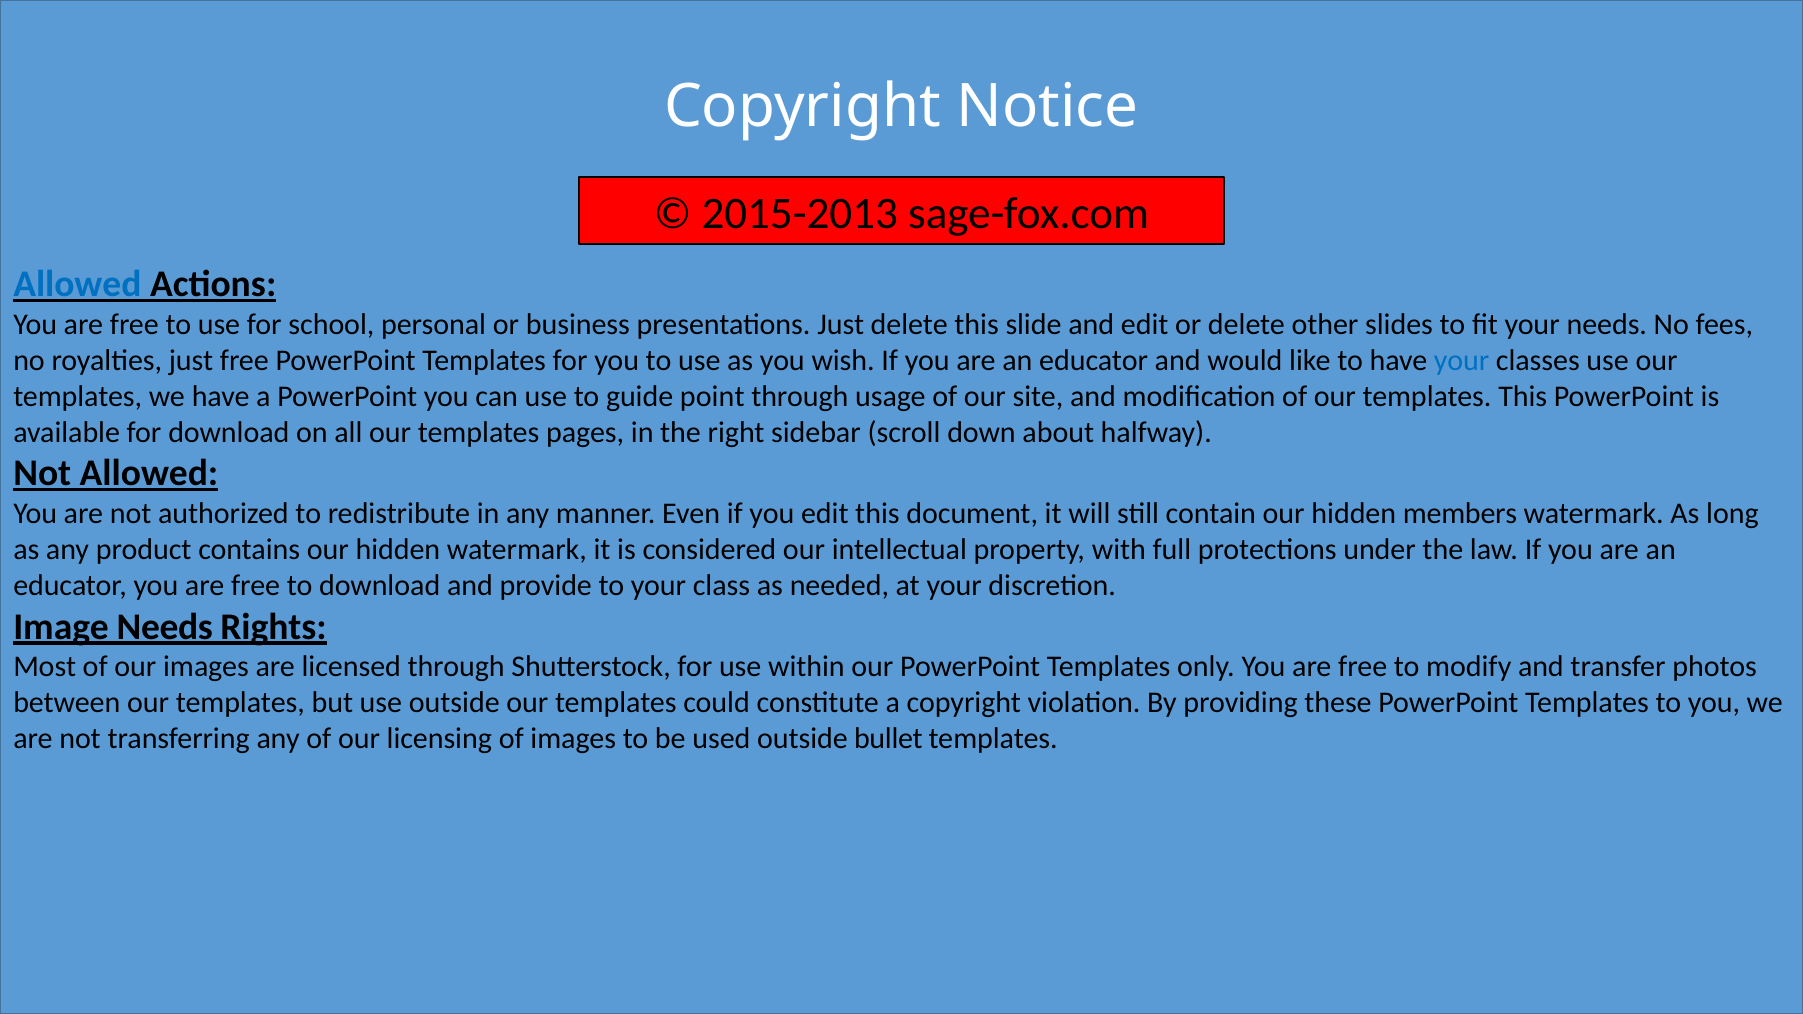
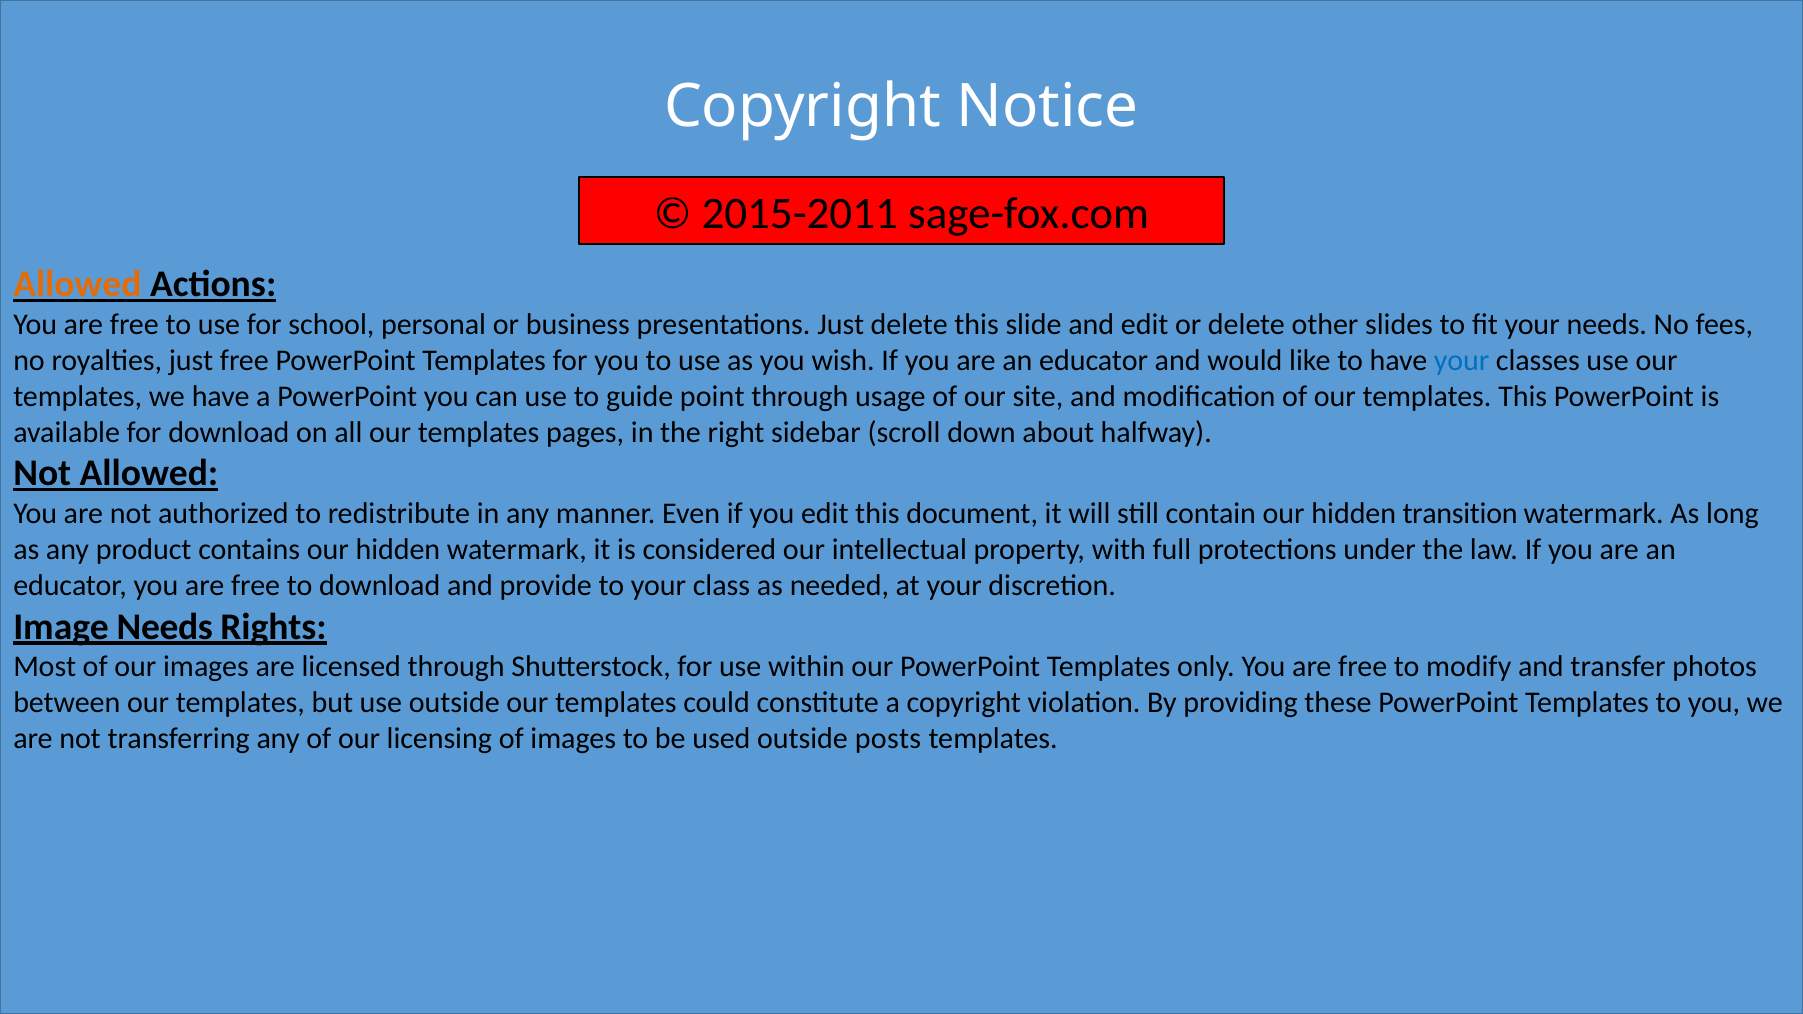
2015-2013: 2015-2013 -> 2015-2011 (800, 214)
Allowed colour: blue -> orange (77, 284)
members: members -> transition (1460, 514)
bullet: bullet -> posts (888, 739)
